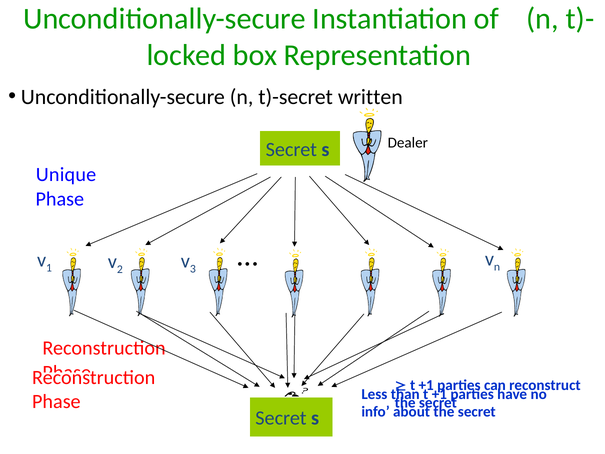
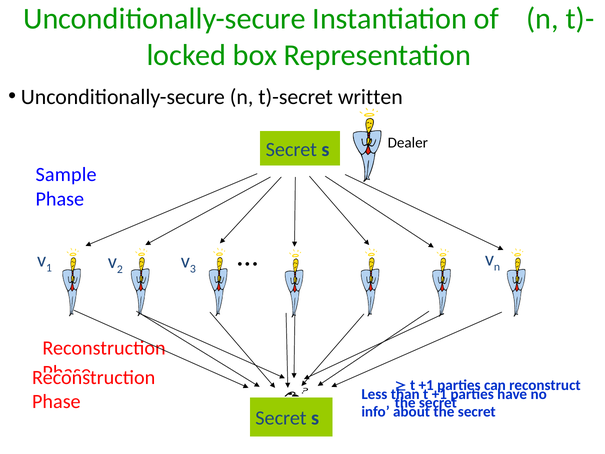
Unique: Unique -> Sample (66, 175)
